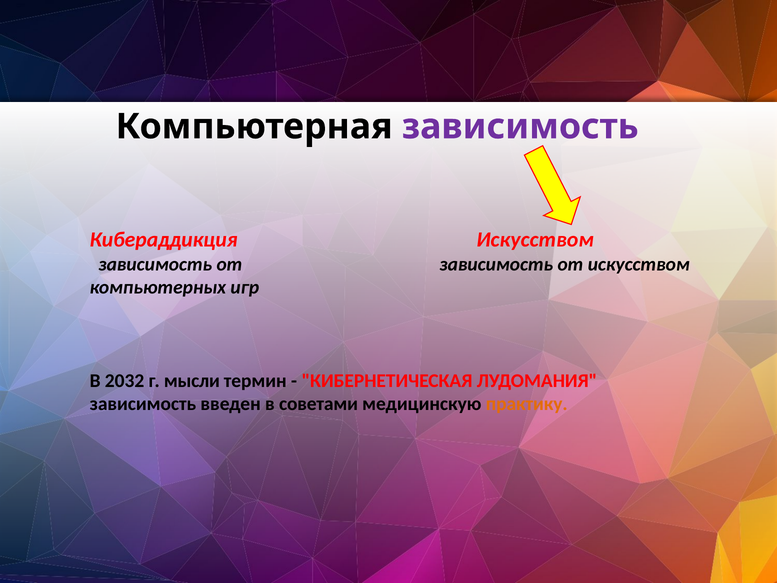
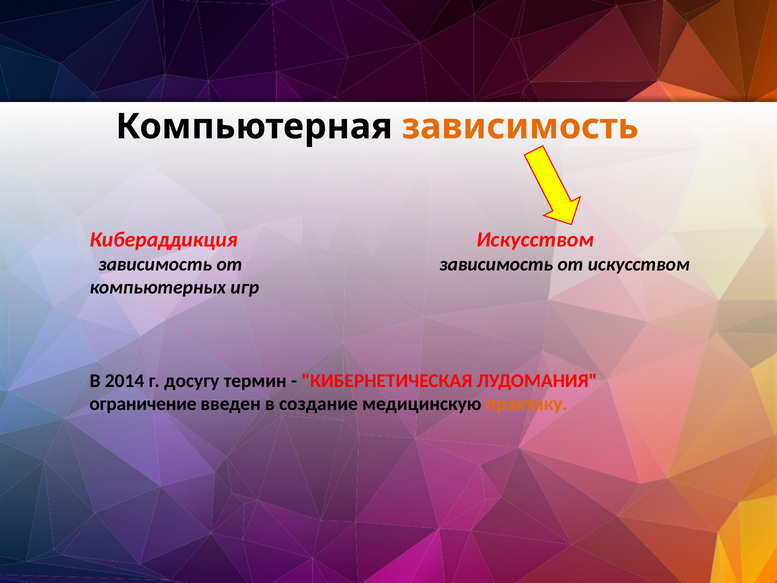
зависимость colour: purple -> orange (520, 127)
2032: 2032 -> 2014 (125, 381)
мысли: мысли -> досугу (192, 381)
зависимость: зависимость -> ограничение (143, 404)
советами: советами -> создание (318, 404)
